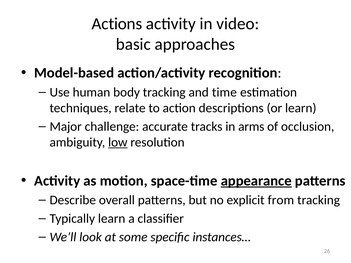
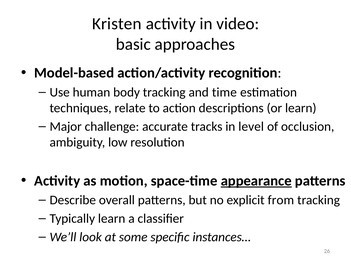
Actions: Actions -> Kristen (117, 24)
arms: arms -> level (251, 127)
low underline: present -> none (118, 142)
